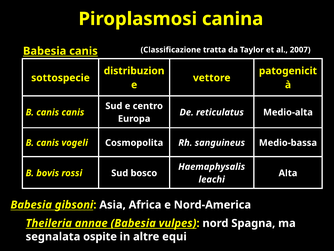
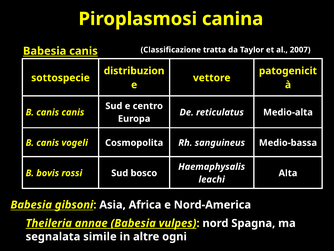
ospite: ospite -> simile (100, 236)
equi: equi -> ogni (174, 236)
